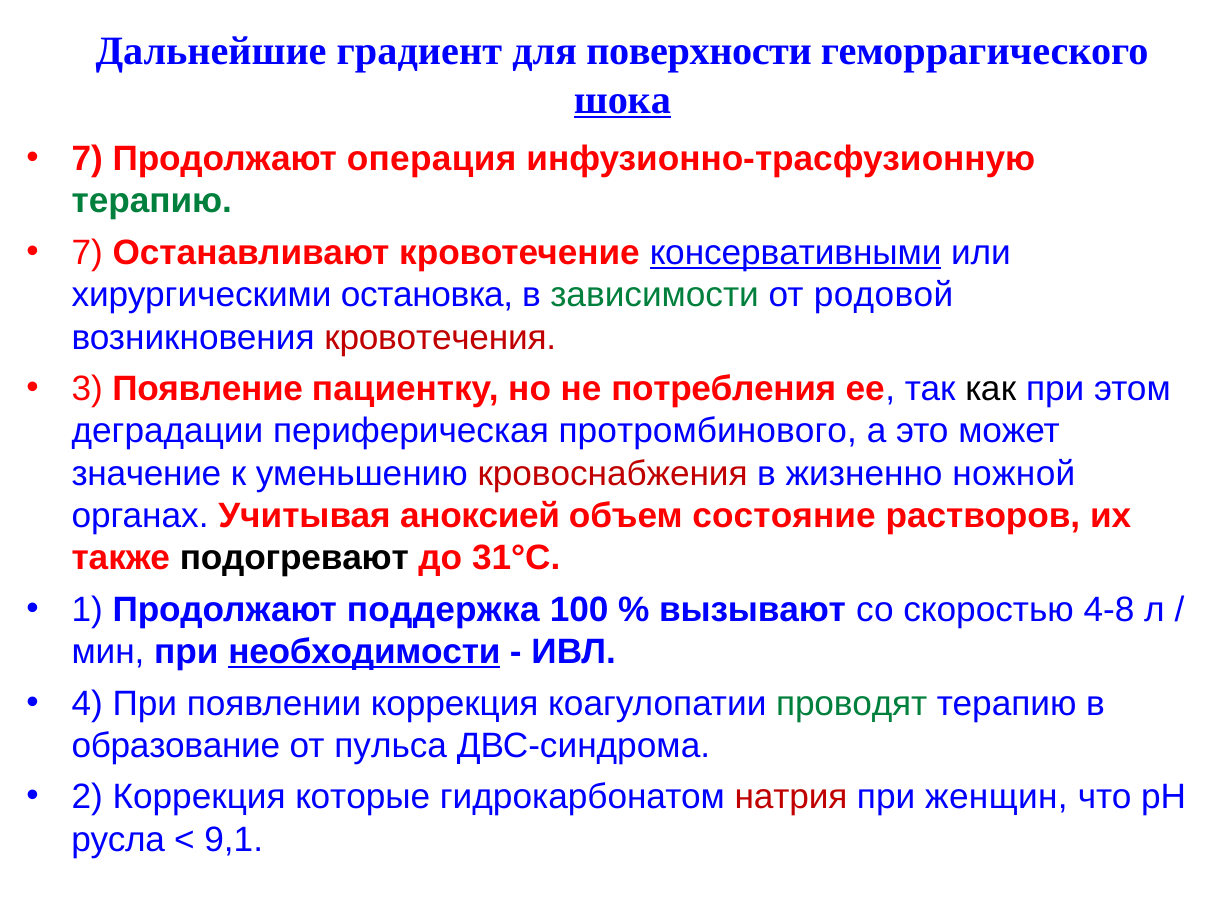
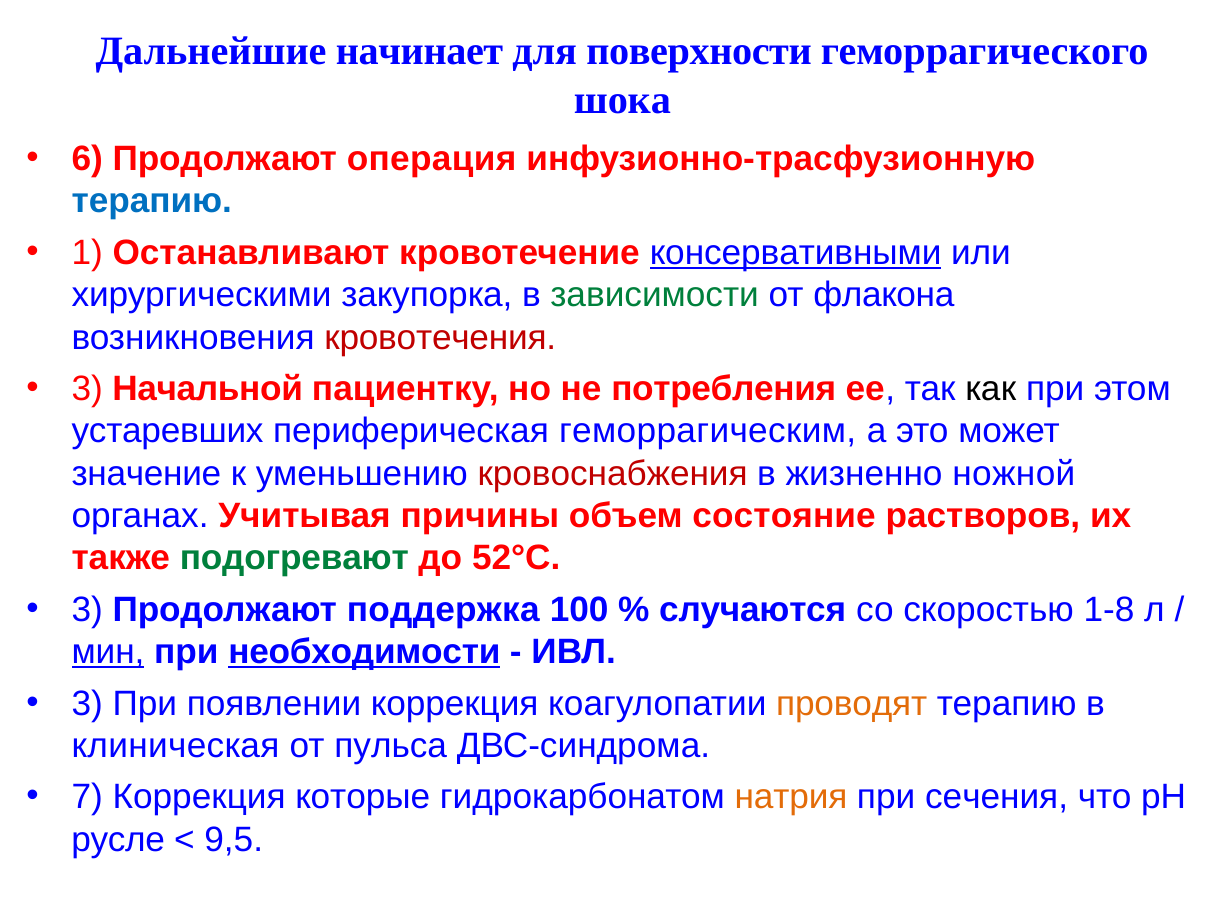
градиент: градиент -> начинает (420, 52)
шока underline: present -> none (622, 100)
7: 7 -> 6 (87, 159)
терапию colour: green -> blue (152, 201)
7: 7 -> 1 (87, 253)
остановка: остановка -> закупорка (427, 295)
родовой: родовой -> флакона (884, 295)
Появление: Появление -> Начальной (208, 389)
деградации: деградации -> устаревших (168, 431)
протромбинового: протромбинового -> геморрагическим (708, 431)
аноксией: аноксией -> причины (480, 516)
подогревают colour: black -> green (294, 558)
31°С: 31°С -> 52°С (516, 558)
1: 1 -> 3 (87, 610)
вызывают: вызывают -> случаются (753, 610)
4-8: 4-8 -> 1-8 (1109, 610)
мин underline: none -> present (108, 652)
4: 4 -> 3 (87, 704)
проводят colour: green -> orange (852, 704)
образование: образование -> клиническая (176, 746)
2: 2 -> 7 (87, 798)
натрия colour: red -> orange (791, 798)
женщин: женщин -> сечения (997, 798)
русла: русла -> русле (118, 840)
9,1: 9,1 -> 9,5 (234, 840)
